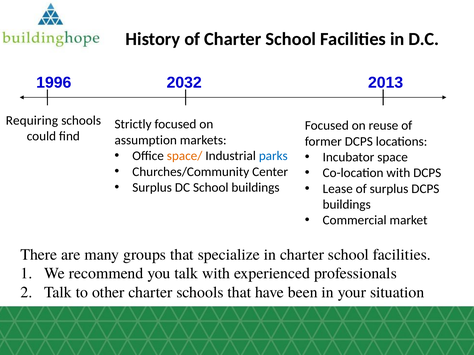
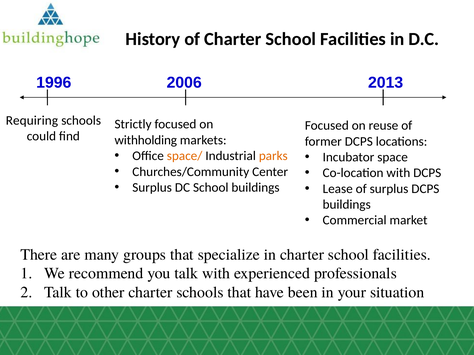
2032: 2032 -> 2006 (184, 83)
assumption: assumption -> withholding (146, 140)
parks colour: blue -> orange (273, 156)
